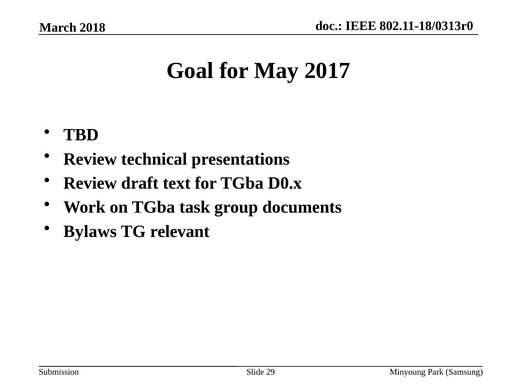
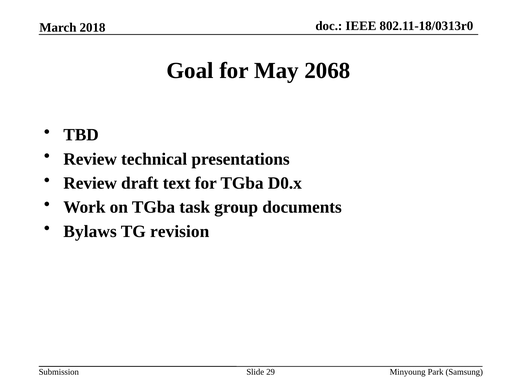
2017: 2017 -> 2068 (327, 71)
relevant: relevant -> revision (180, 231)
